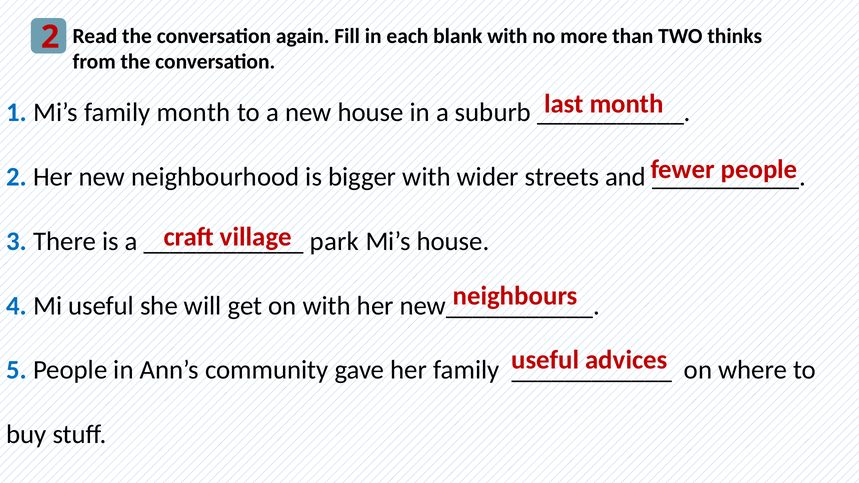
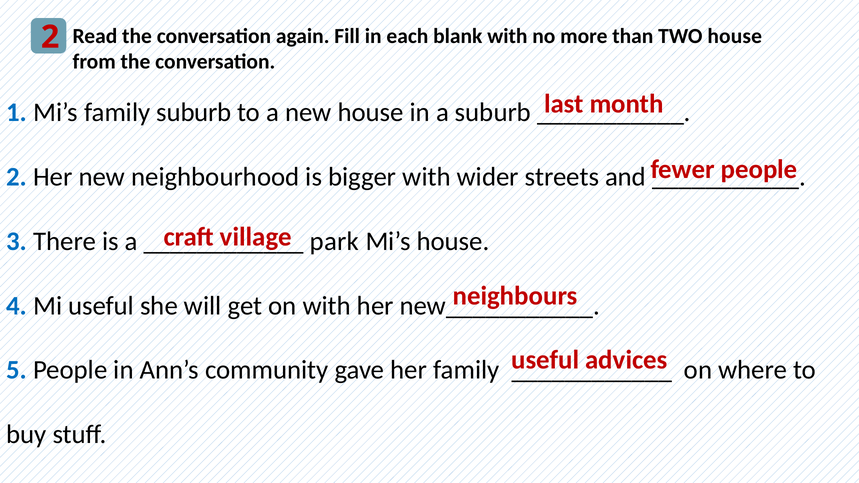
TWO thinks: thinks -> house (735, 36)
family month: month -> suburb (194, 113)
